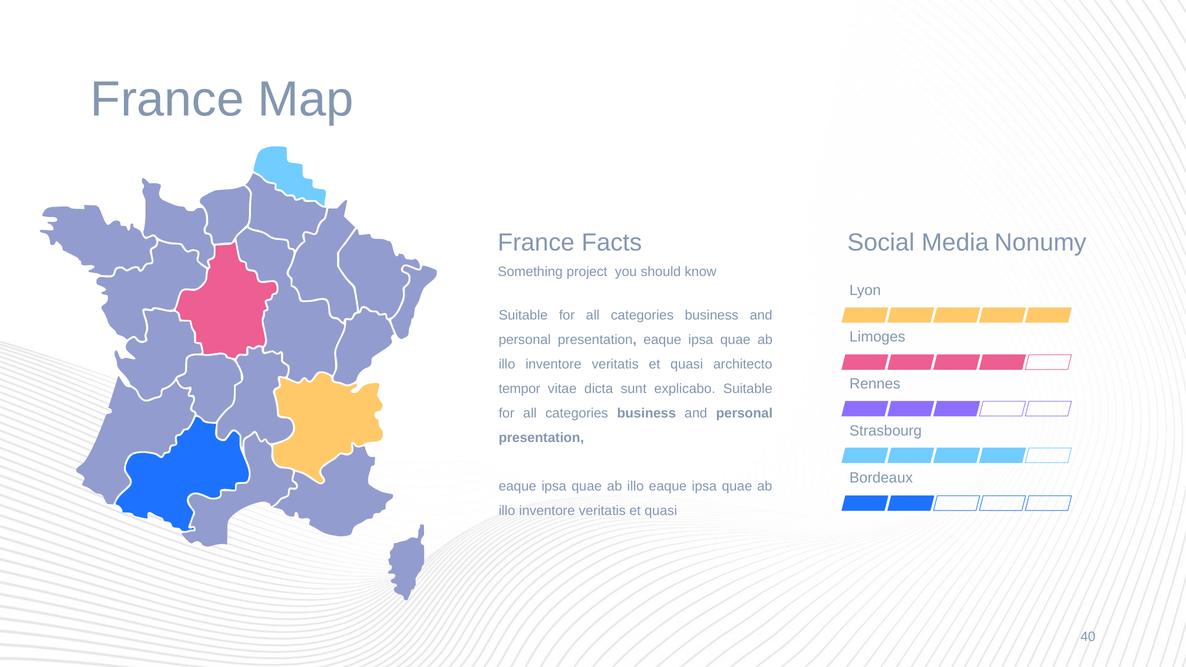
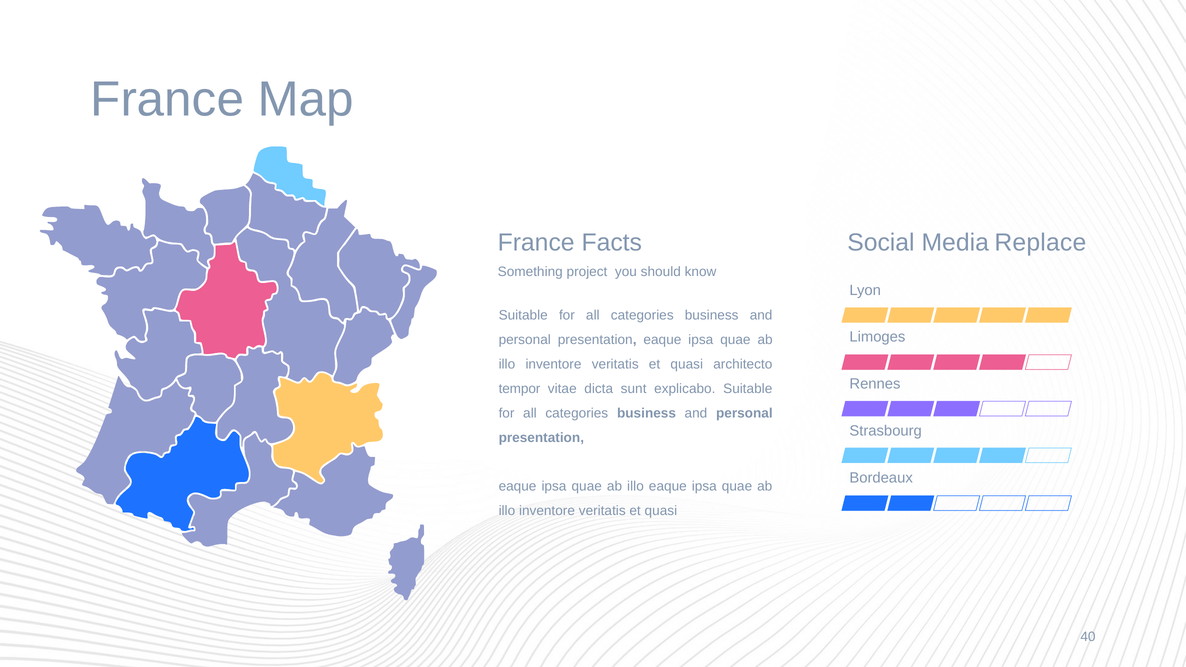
Nonumy: Nonumy -> Replace (1040, 243)
